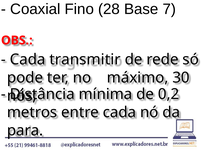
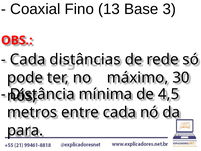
28: 28 -> 13 (109, 9)
7: 7 -> 3 (169, 9)
transmitir: transmitir -> distâncias (85, 59)
0,2: 0,2 -> 4,5 (169, 94)
